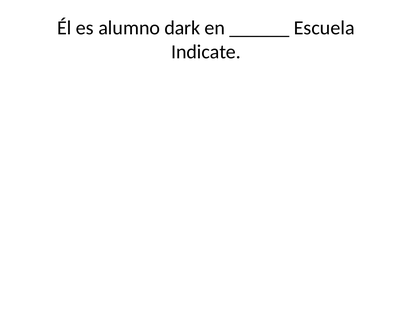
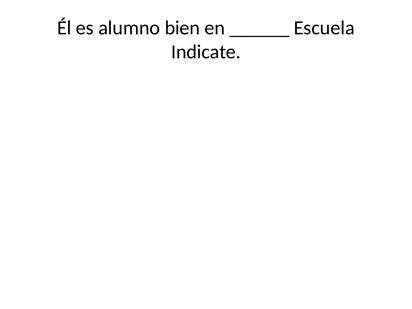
dark: dark -> bien (182, 28)
